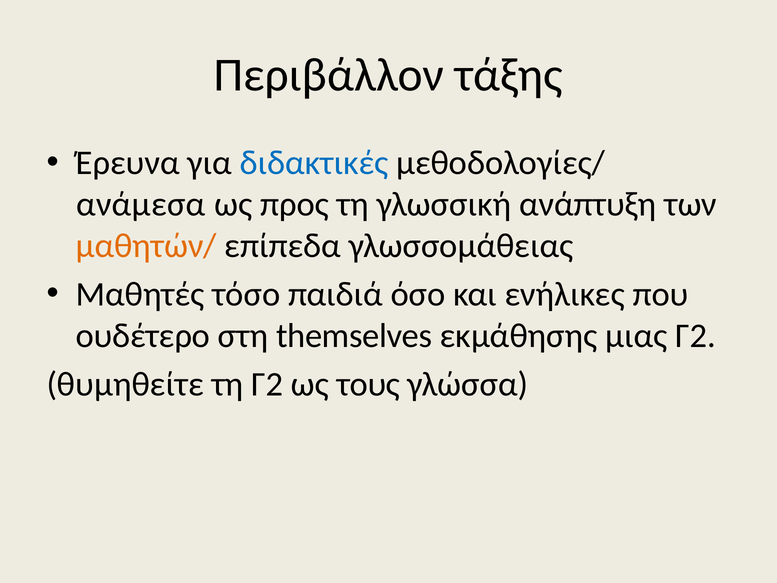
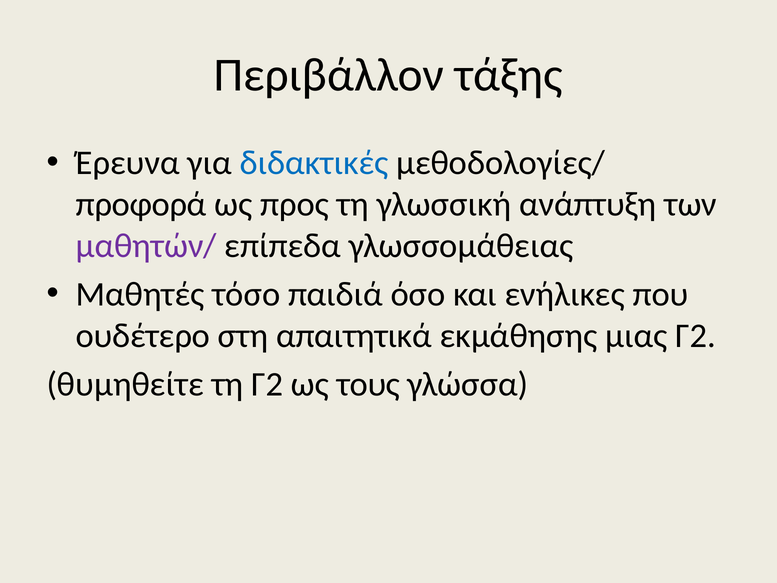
ανάμεσα: ανάμεσα -> προφορά (141, 204)
μαθητών/ colour: orange -> purple (146, 246)
themselves: themselves -> απαιτητικά (354, 336)
